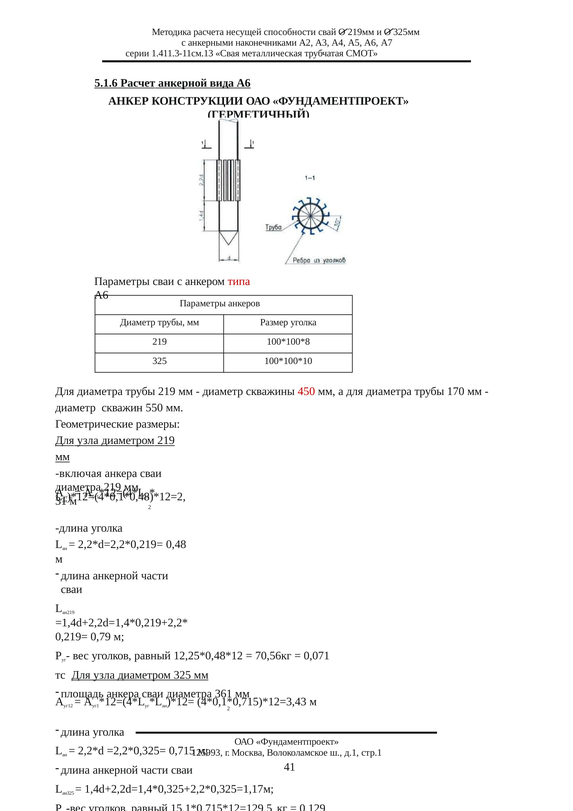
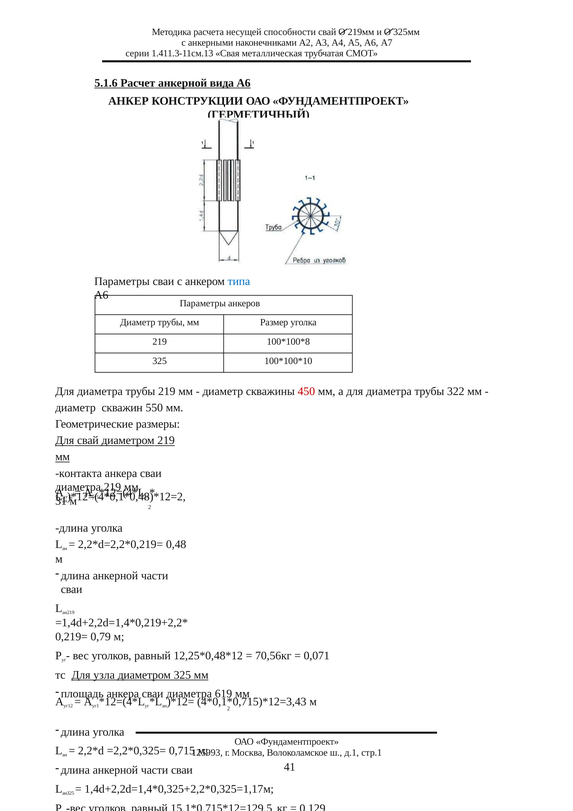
типа colour: red -> blue (239, 281)
170: 170 -> 322 (456, 391)
узла: узла -> свай (88, 440)
включая: включая -> контакта (79, 473)
361: 361 -> 619 (223, 694)
